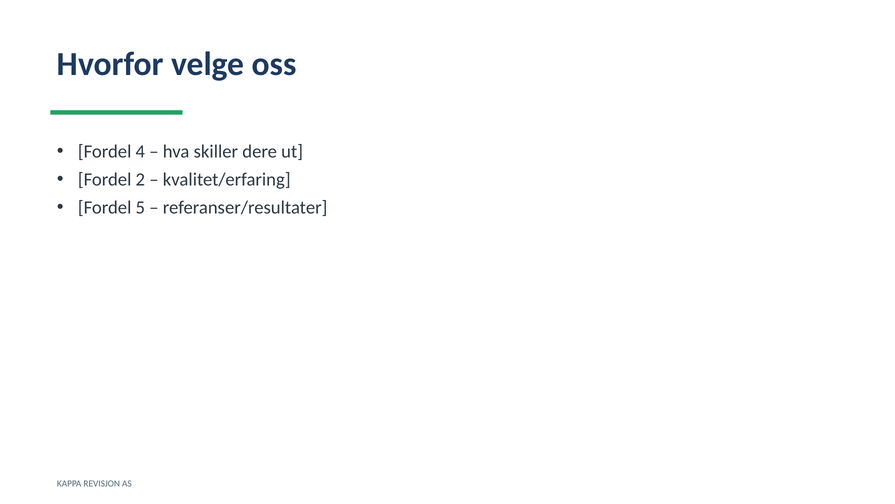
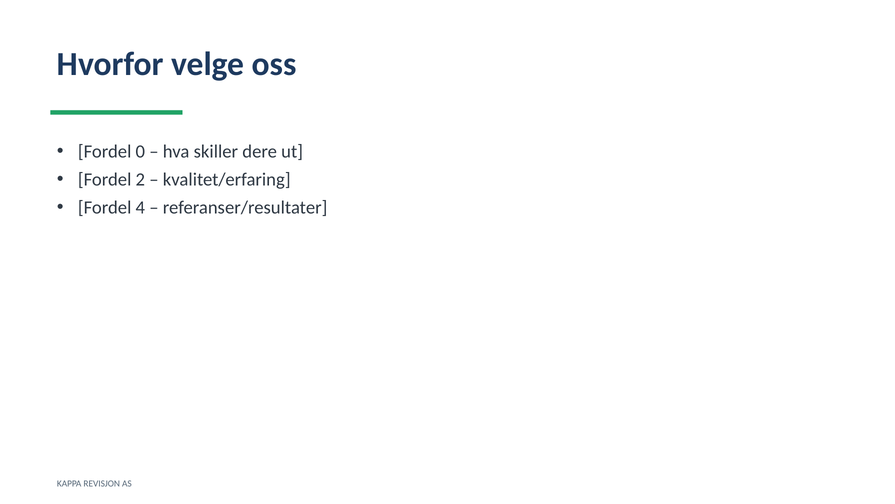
4: 4 -> 0 (140, 152)
5: 5 -> 4 (140, 208)
